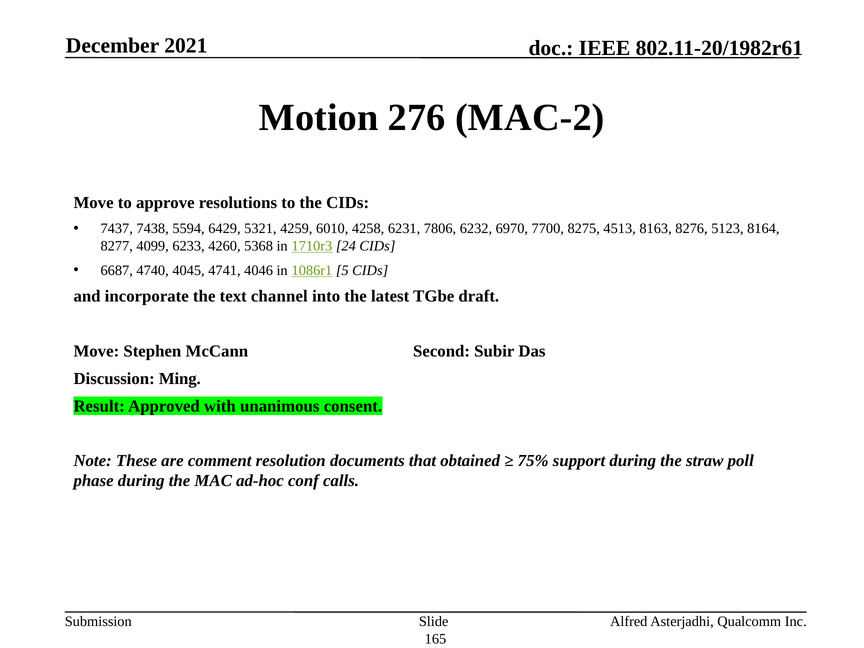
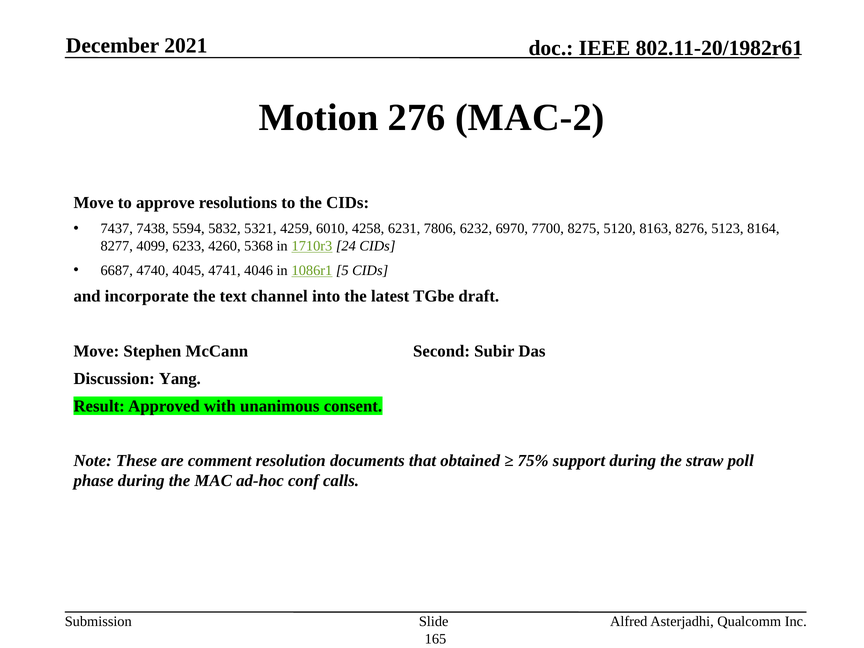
6429: 6429 -> 5832 (224, 229)
4513: 4513 -> 5120 (620, 229)
Ming: Ming -> Yang (180, 379)
